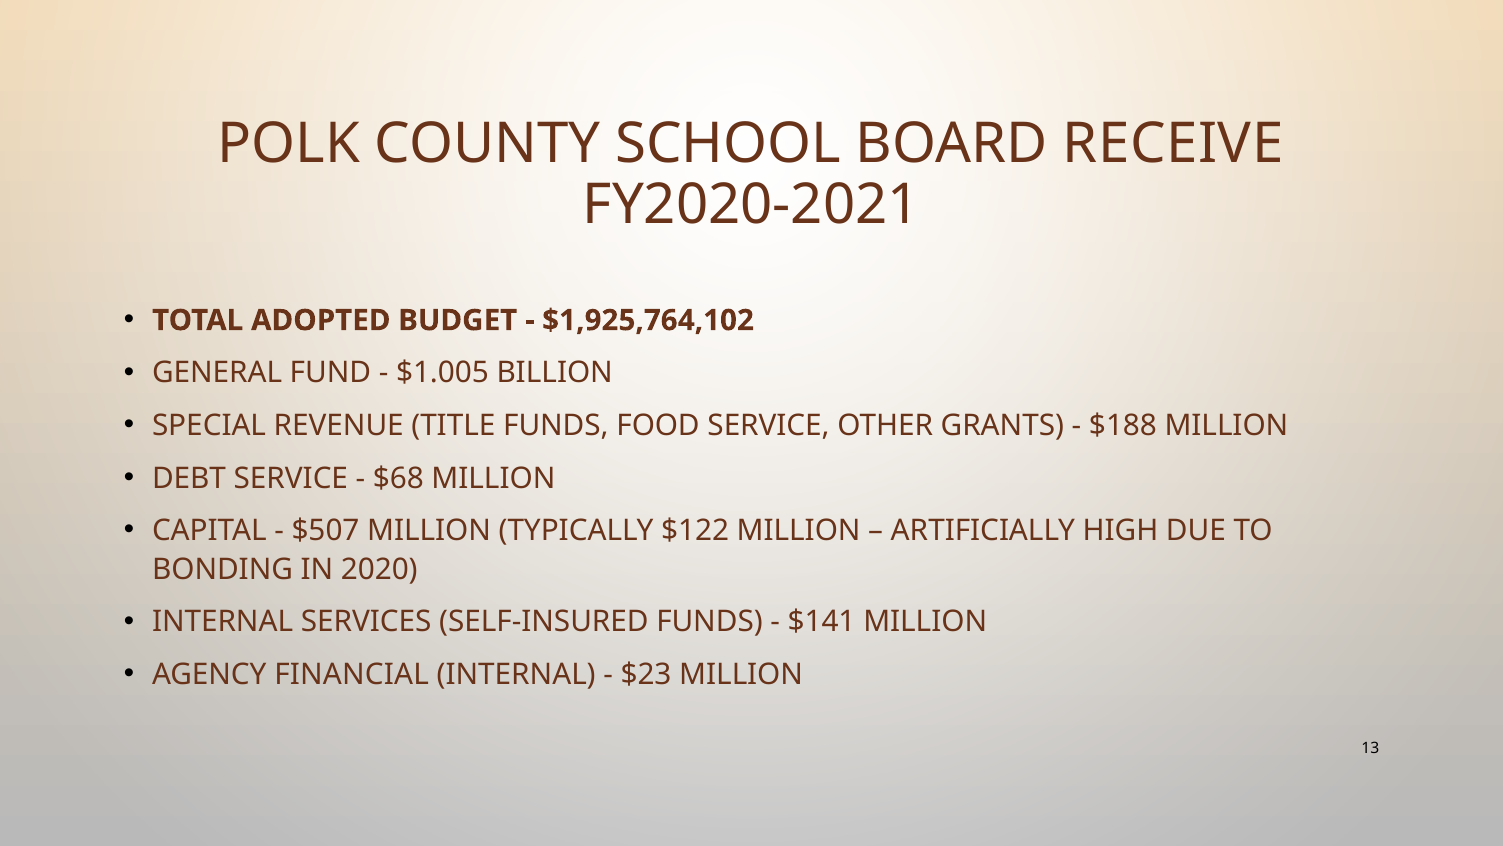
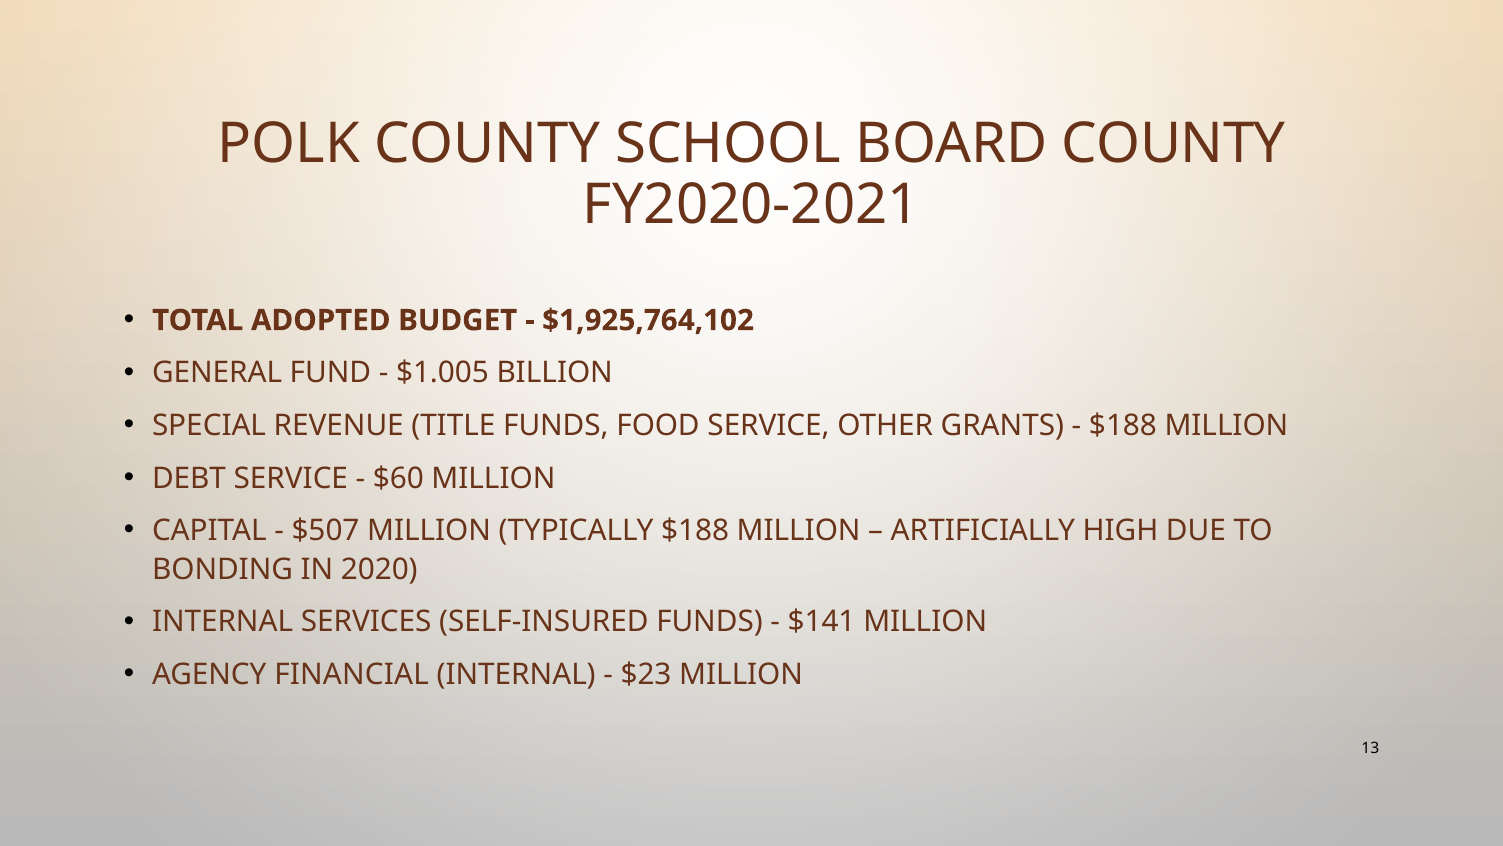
BOARD RECEIVE: RECEIVE -> COUNTY (1174, 144)
$68: $68 -> $60 (398, 478)
TYPICALLY $122: $122 -> $188 (695, 531)
